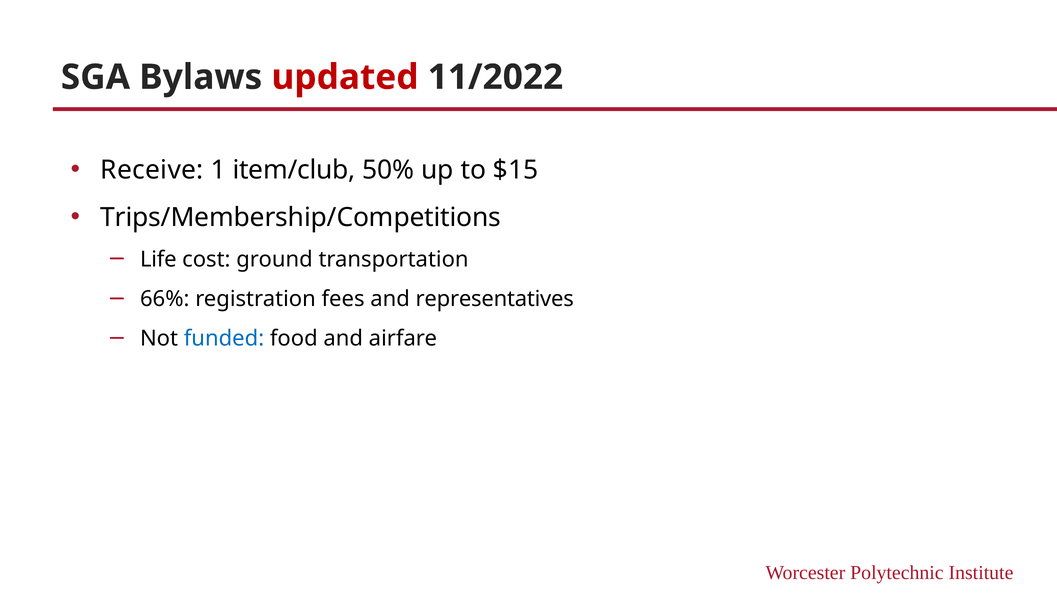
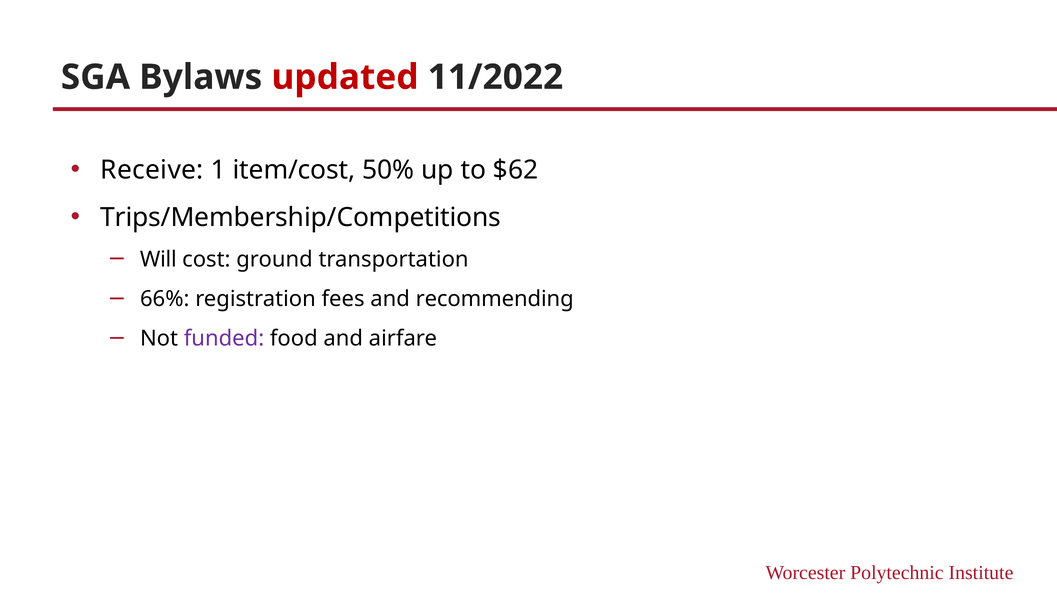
item/club: item/club -> item/cost (294, 170)
$15: $15 -> $62 (516, 170)
Life: Life -> Will (158, 259)
representatives: representatives -> recommending (495, 299)
funded colour: blue -> purple (224, 338)
